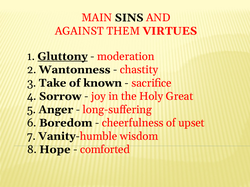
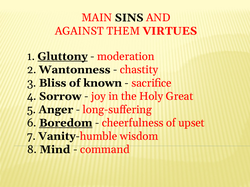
Take: Take -> Bliss (53, 83)
Boredom underline: none -> present (66, 123)
Hope: Hope -> Mind (55, 150)
comforted: comforted -> command (105, 150)
